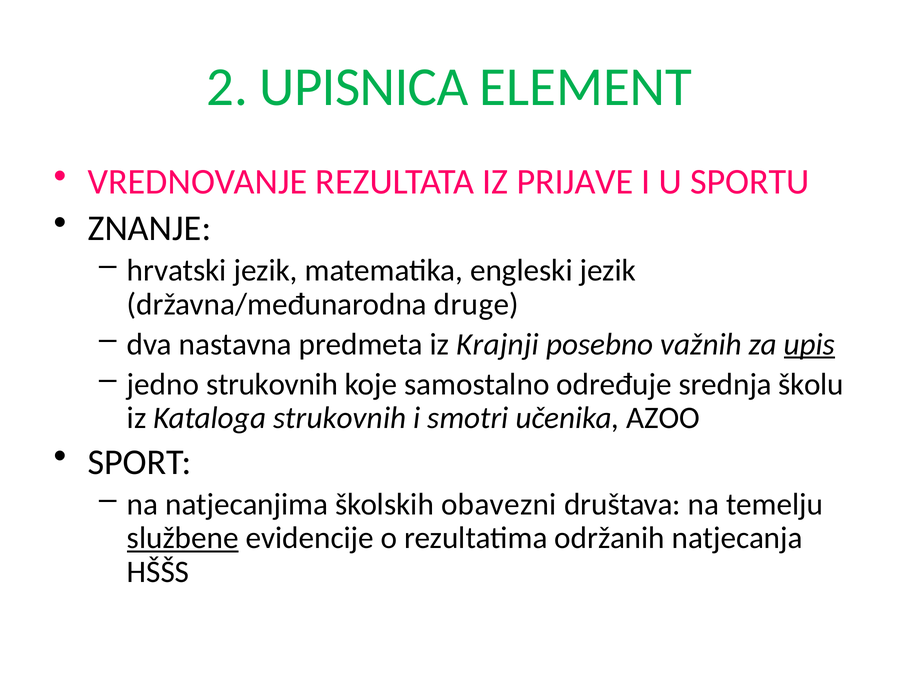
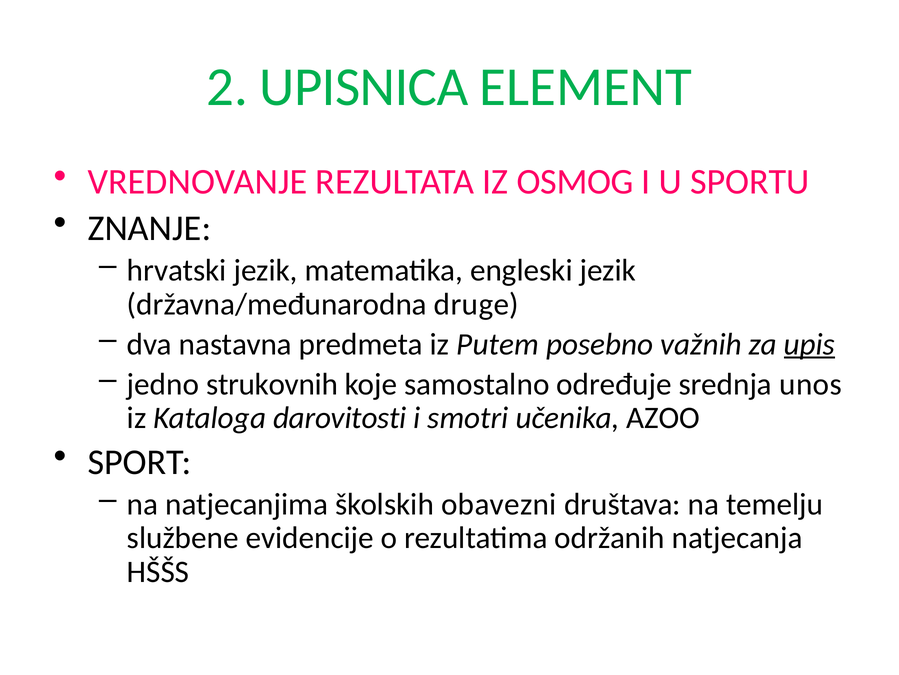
PRIJAVE: PRIJAVE -> OSMOG (575, 182)
Krajnji: Krajnji -> Putem (498, 344)
školu: školu -> unos (811, 384)
Kataloga strukovnih: strukovnih -> darovitosti (340, 418)
službene underline: present -> none (183, 538)
